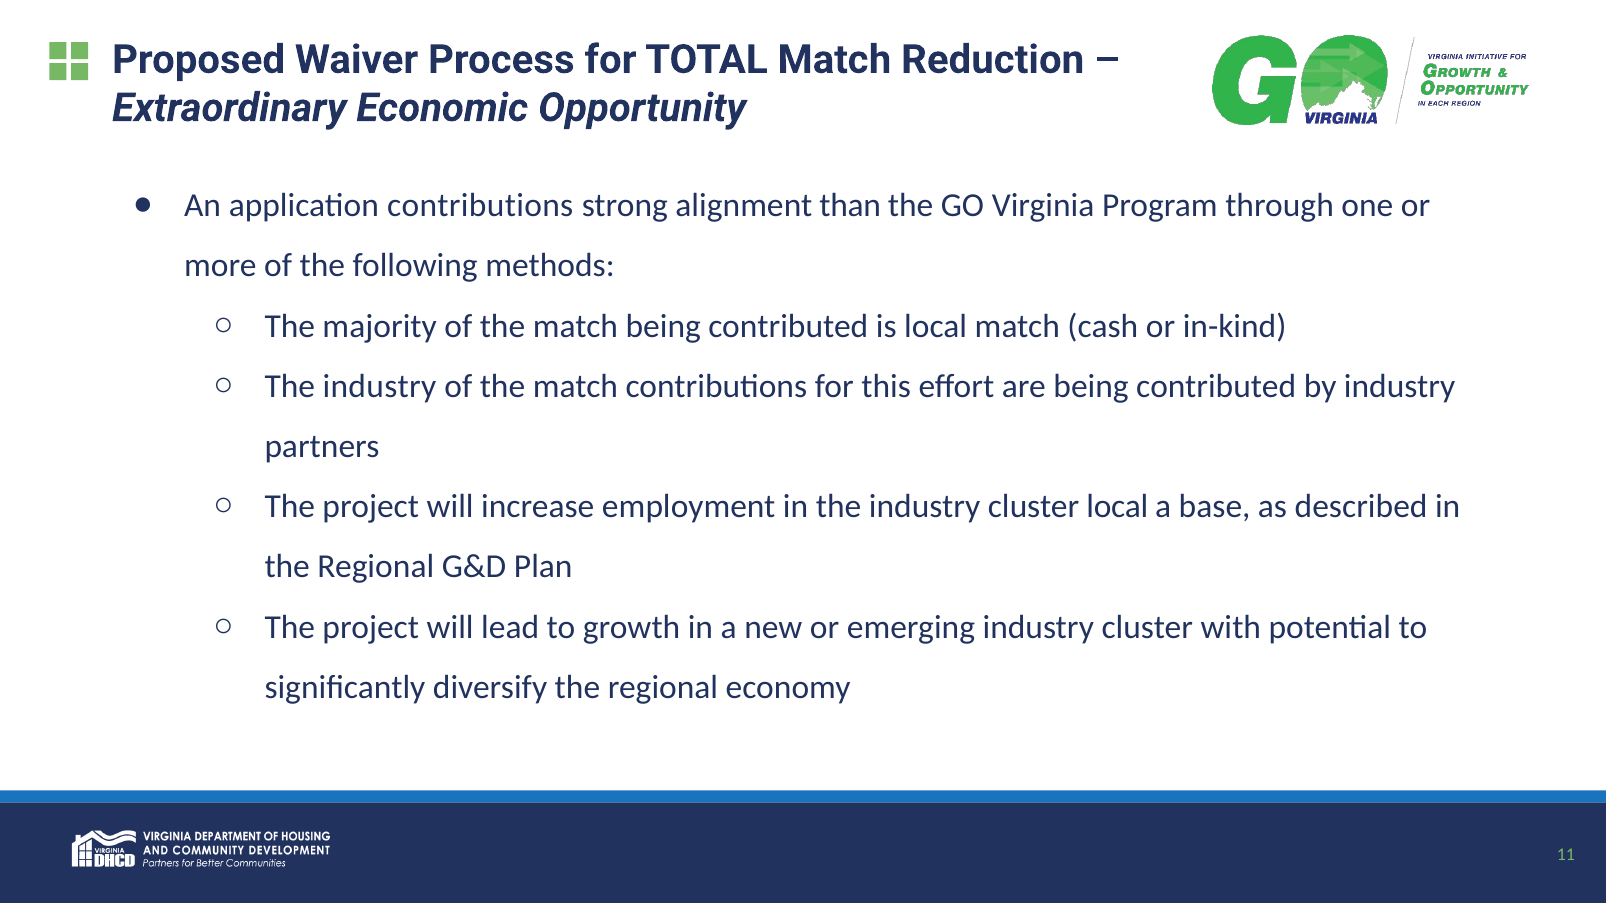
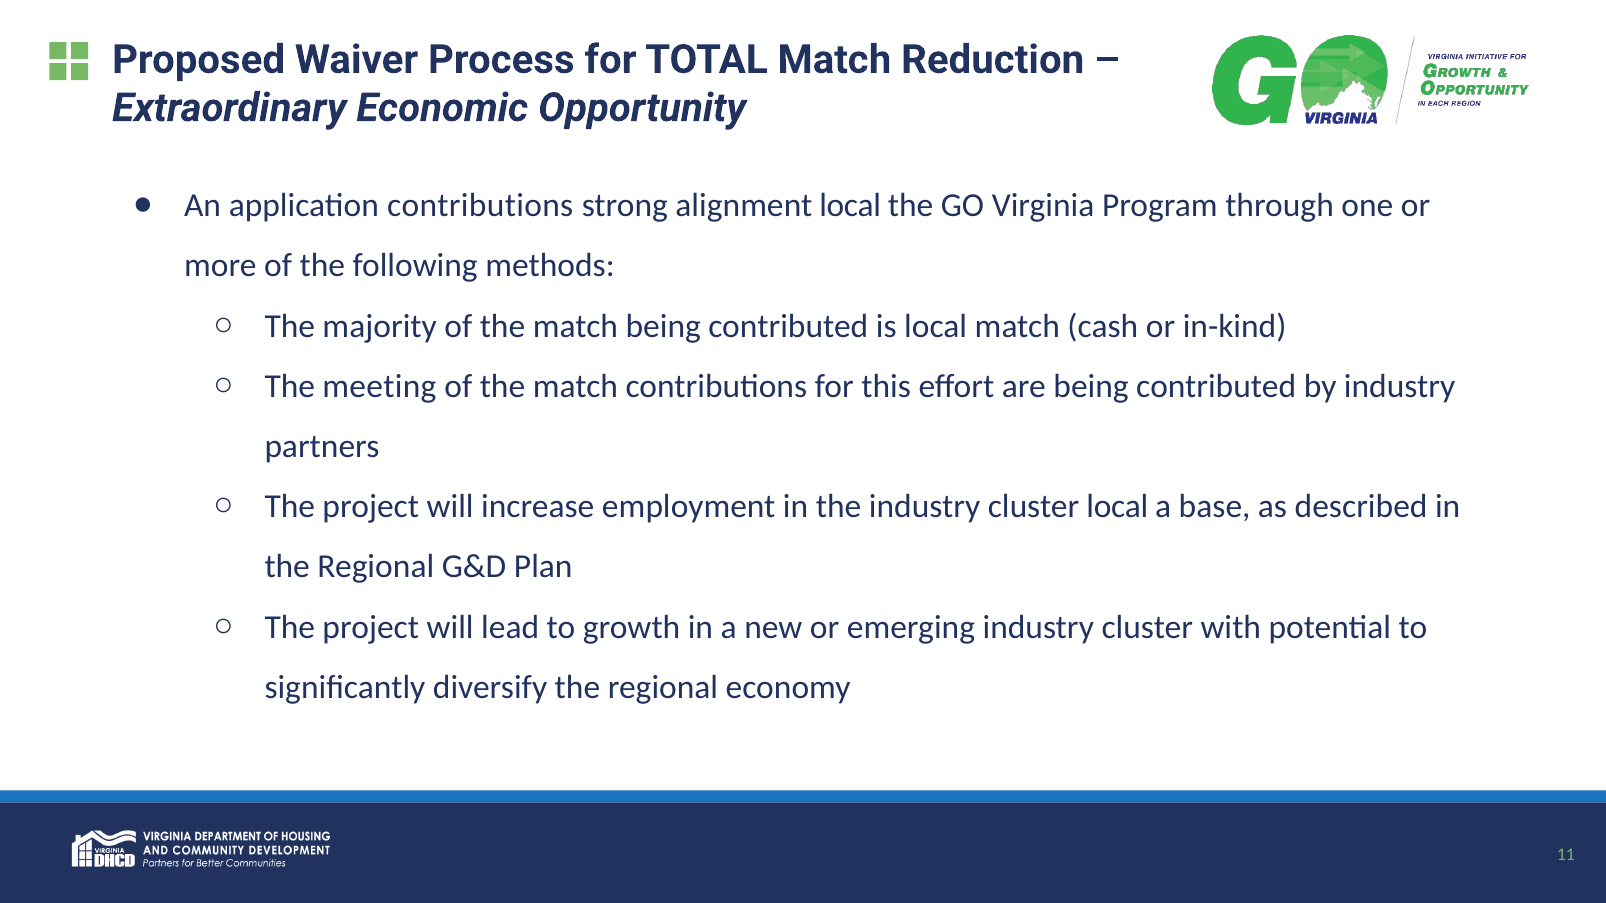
alignment than: than -> local (850, 206)
industry: industry -> meeting (379, 386)
